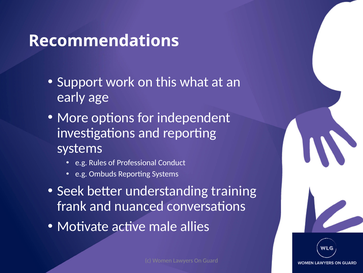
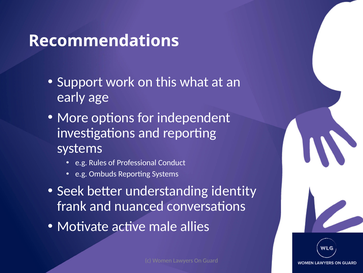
training: training -> identity (234, 190)
